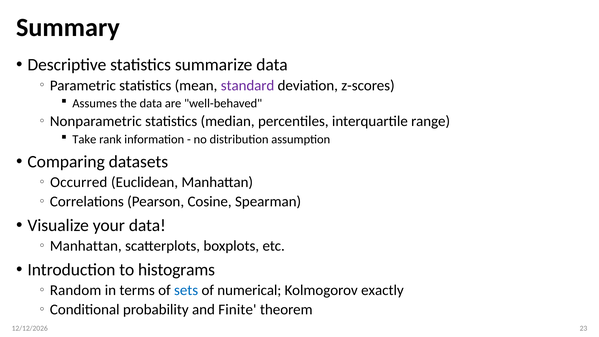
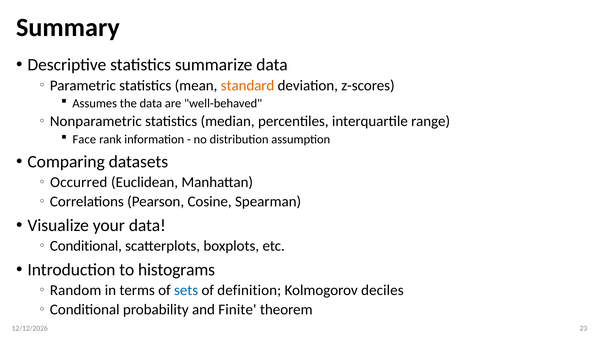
standard colour: purple -> orange (248, 85)
Take: Take -> Face (84, 139)
Manhattan: Manhattan -> Conditional (86, 246)
numerical: numerical -> definition (249, 290)
exactly: exactly -> deciles (382, 290)
